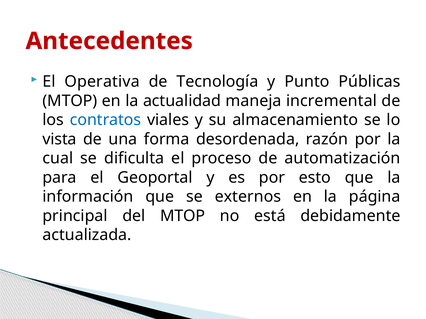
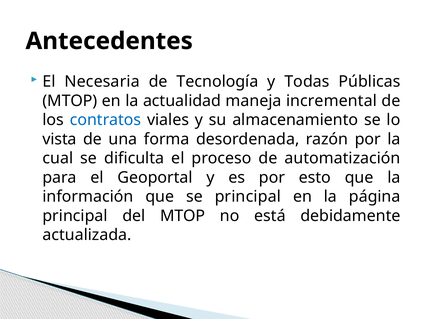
Antecedentes colour: red -> black (109, 41)
Operativa: Operativa -> Necesaria (102, 82)
Punto: Punto -> Todas (307, 82)
se externos: externos -> principal (248, 197)
